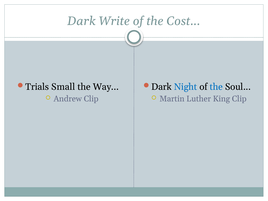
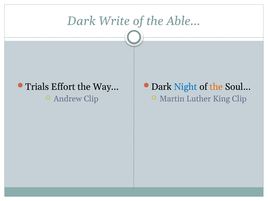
Cost: Cost -> Able (183, 21)
Small: Small -> Effort (63, 87)
the colour: blue -> orange (216, 87)
